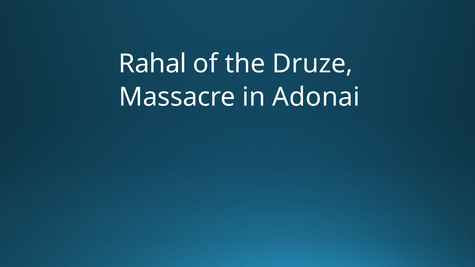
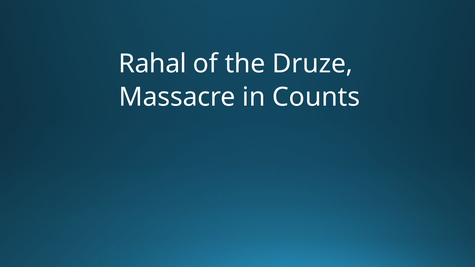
Adonai: Adonai -> Counts (316, 97)
